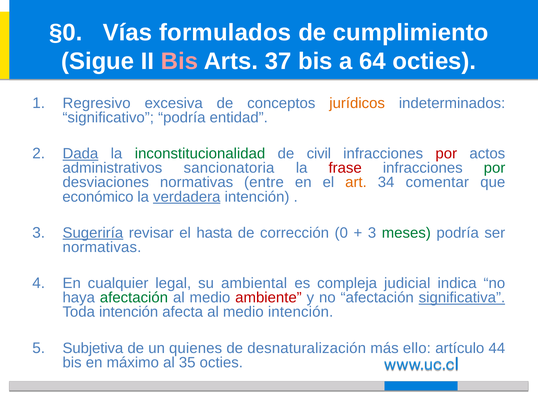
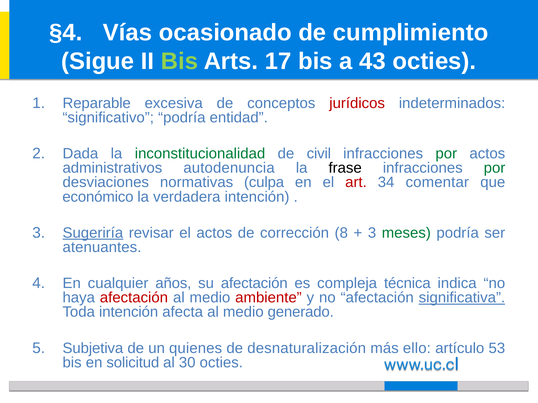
§0: §0 -> §4 (66, 33)
formulados: formulados -> ocasionado (225, 33)
Bis colour: pink -> light green (179, 61)
37: 37 -> 17 (278, 61)
64: 64 -> 43 (373, 61)
Regresivo: Regresivo -> Reparable (97, 103)
jurídicos colour: orange -> red (357, 103)
Dada underline: present -> none (80, 154)
por colour: red -> green (446, 154)
sancionatoria: sancionatoria -> autodenuncia (229, 168)
frase colour: red -> black (345, 168)
entre: entre -> culpa (264, 183)
art colour: orange -> red (356, 183)
verdadera underline: present -> none (187, 197)
el hasta: hasta -> actos (214, 233)
0: 0 -> 8 (341, 233)
normativas: normativas -> atenuantes (102, 248)
legal: legal -> años (173, 284)
su ambiental: ambiental -> afectación (254, 284)
judicial: judicial -> técnica (407, 284)
afectación colour: green -> red (134, 298)
medio intención: intención -> generado (301, 312)
44: 44 -> 53 (497, 349)
máximo: máximo -> solicitud (133, 363)
35: 35 -> 30 (187, 363)
